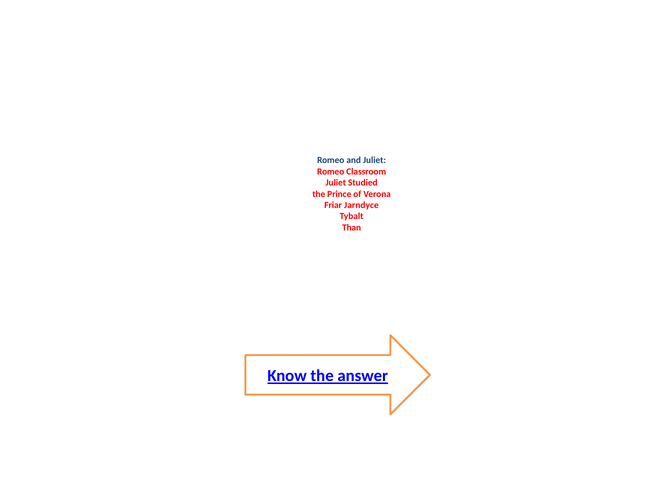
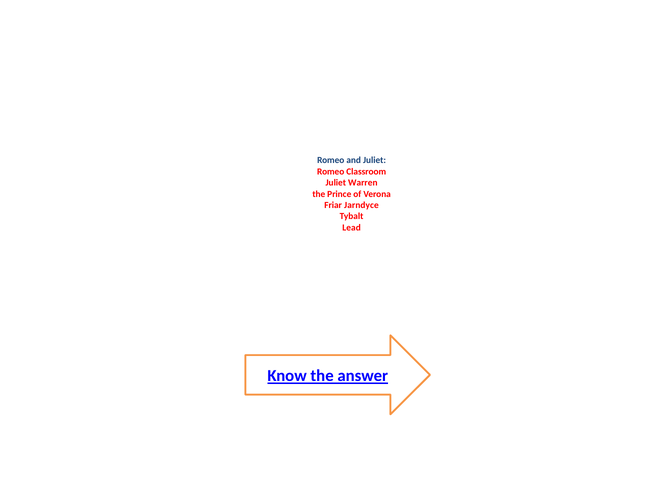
Studied: Studied -> Warren (363, 183)
Than: Than -> Lead (352, 228)
